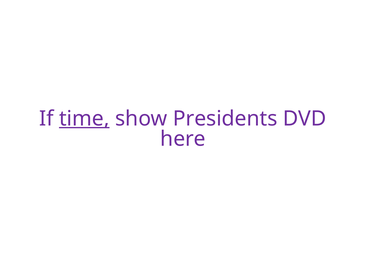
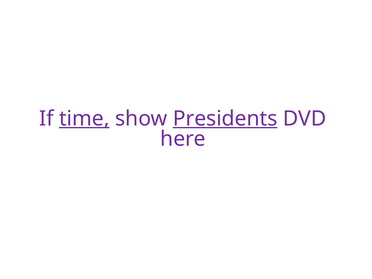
Presidents underline: none -> present (225, 119)
